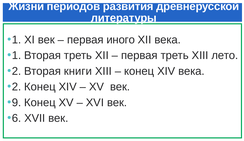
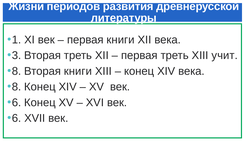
первая иного: иного -> книги (121, 40)
1: 1 -> 3 (17, 55)
лето: лето -> учит (225, 55)
2: 2 -> 8 (17, 71)
2: 2 -> 8 (17, 87)
9: 9 -> 6 (17, 102)
